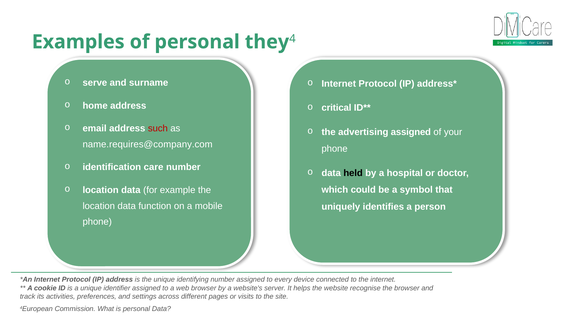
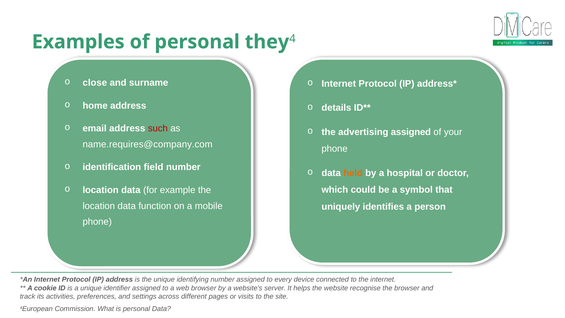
serve: serve -> close (95, 83)
critical: critical -> details (336, 108)
care: care -> field (154, 167)
held colour: black -> orange (353, 173)
